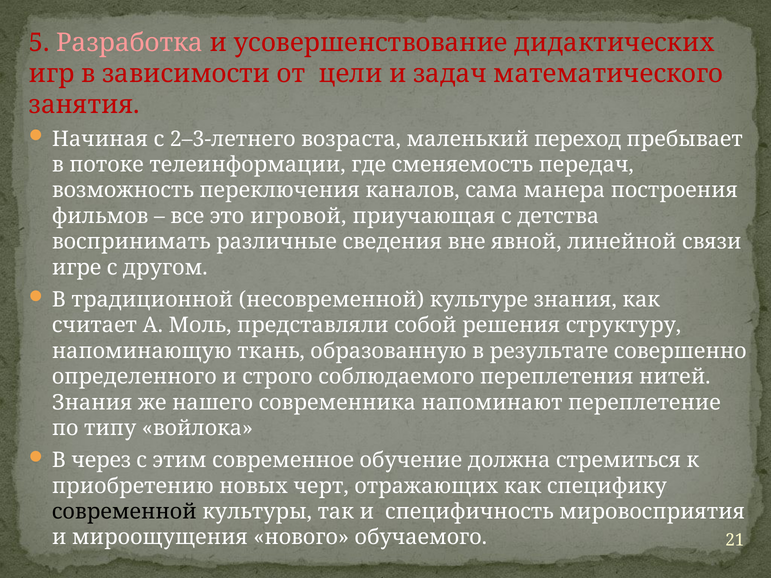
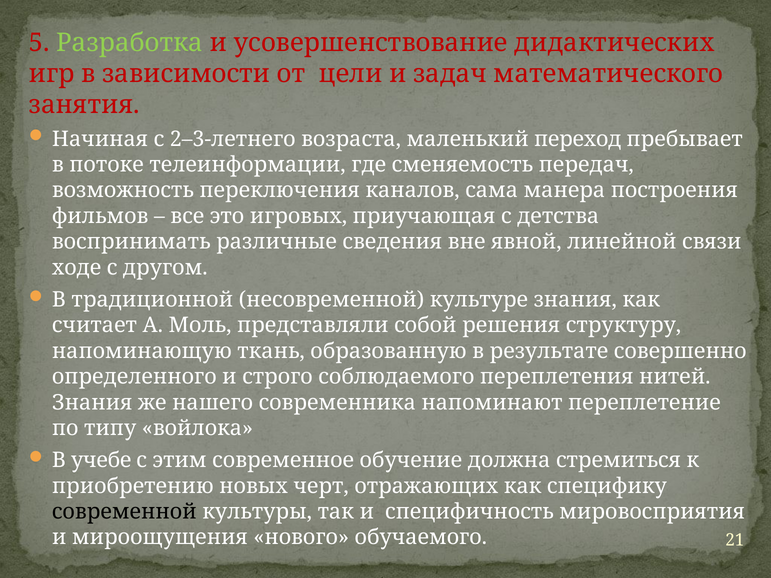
Разработка colour: pink -> light green (130, 43)
игровой: игровой -> игровых (298, 216)
игре: игре -> ходе (77, 268)
через: через -> учебе (101, 460)
